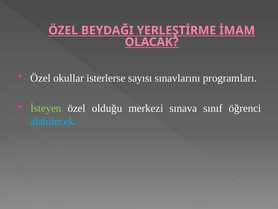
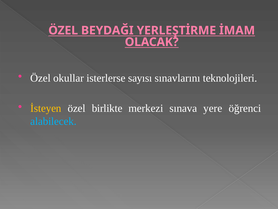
programları: programları -> teknolojileri (230, 78)
İsteyen colour: light green -> yellow (46, 108)
olduğu: olduğu -> birlikte (107, 108)
sınıf: sınıf -> yere (213, 108)
